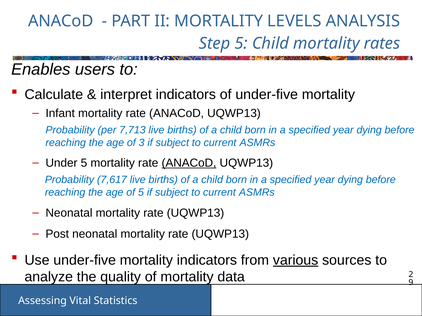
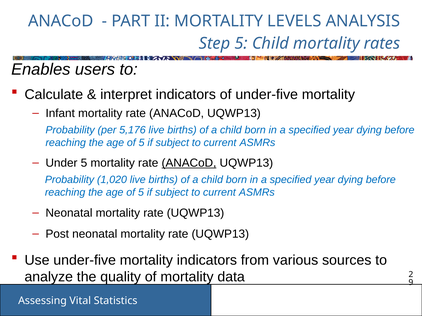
7,713: 7,713 -> 5,176 (132, 130)
3: 3 -> 5 (142, 143)
7,617: 7,617 -> 1,020 (112, 180)
various underline: present -> none (296, 261)
